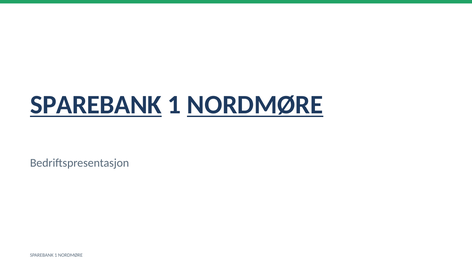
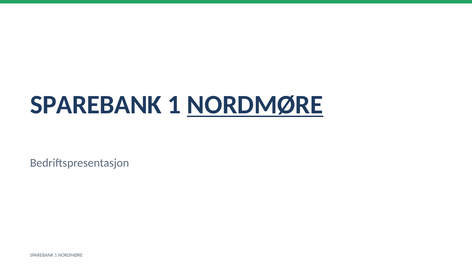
SPAREBANK underline: present -> none (96, 105)
